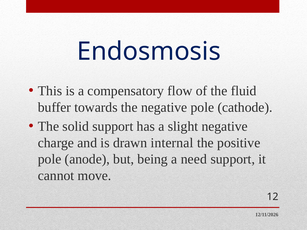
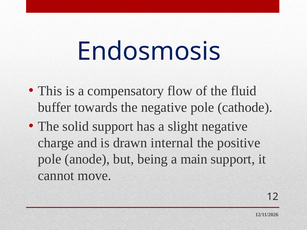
need: need -> main (194, 159)
